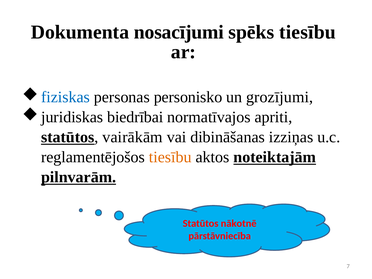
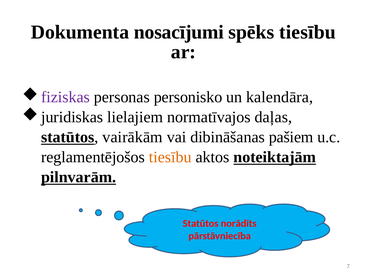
fiziskas colour: blue -> purple (65, 97)
grozījumi: grozījumi -> kalendāra (280, 97)
biedrībai: biedrībai -> lielajiem (135, 117)
apriti: apriti -> daļas (273, 117)
izziņas: izziņas -> pašiem (291, 137)
nākotnē: nākotnē -> norādīts (239, 224)
